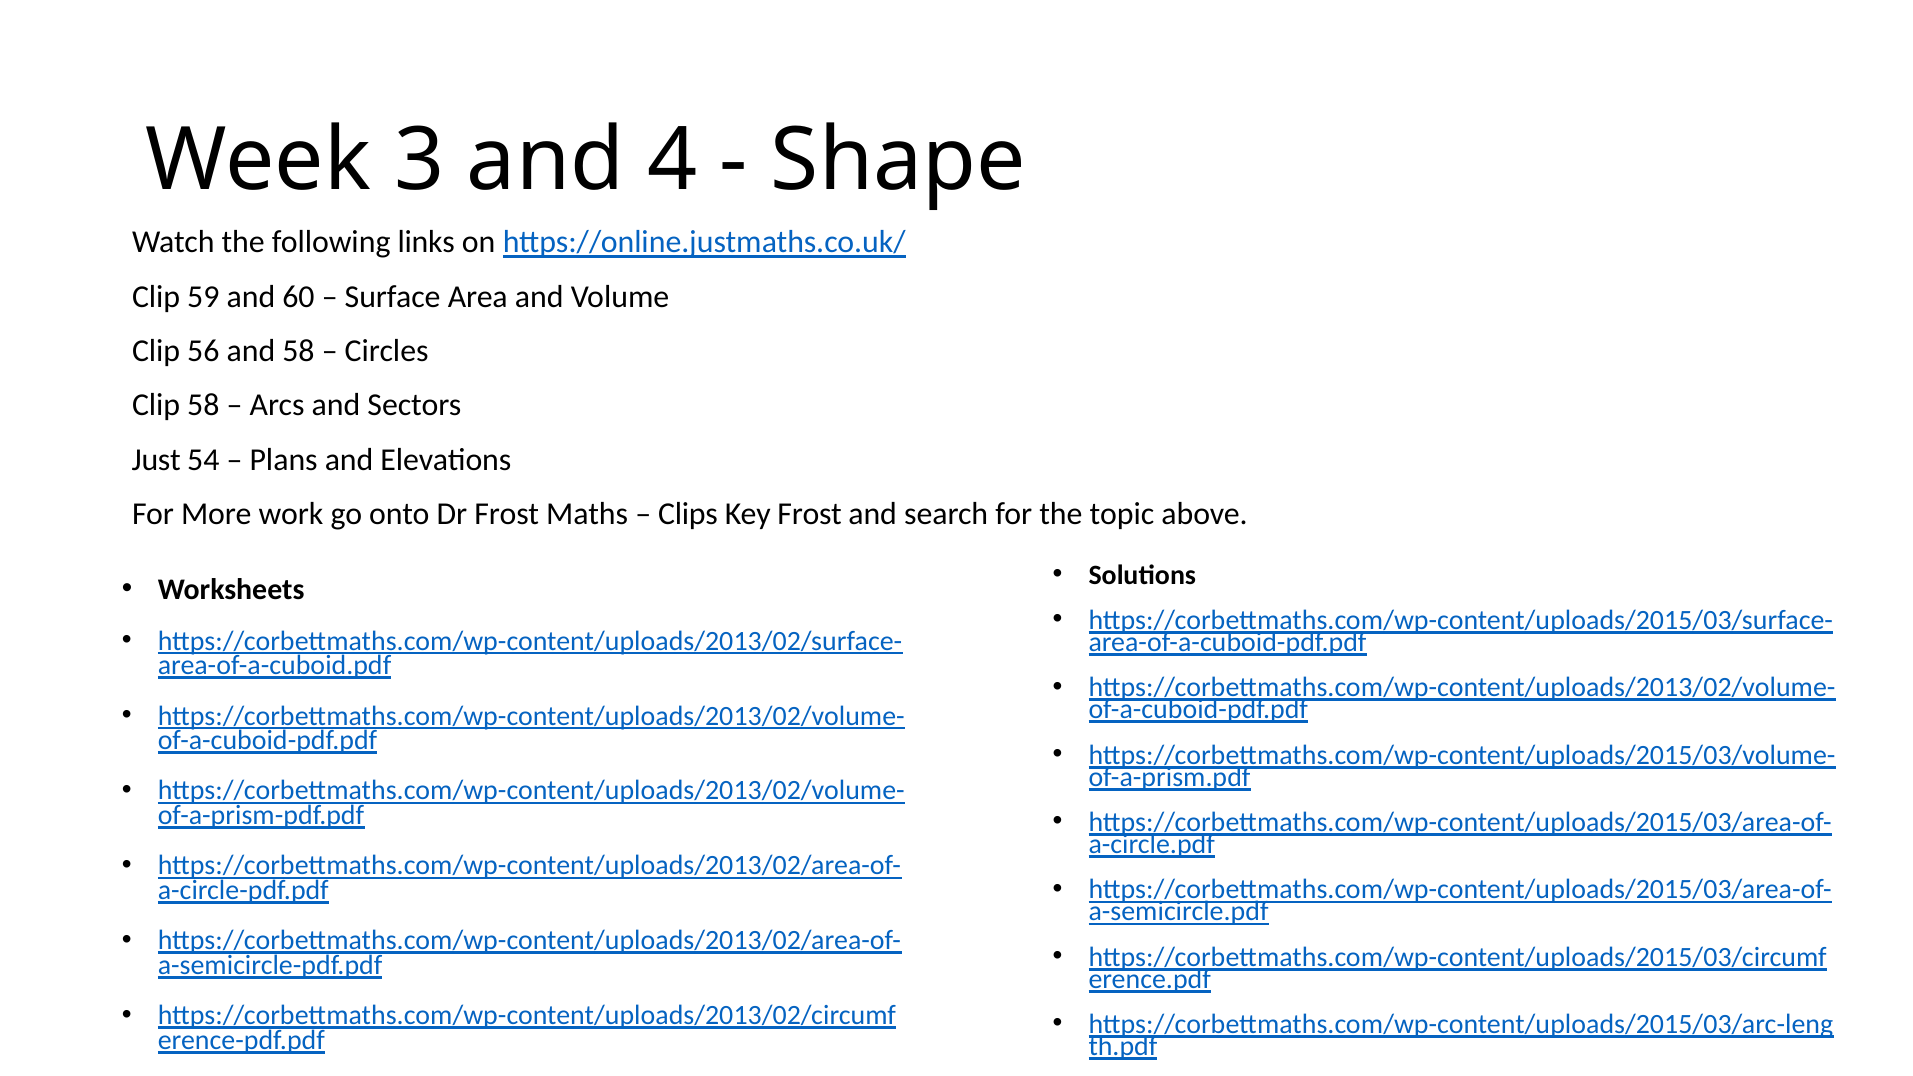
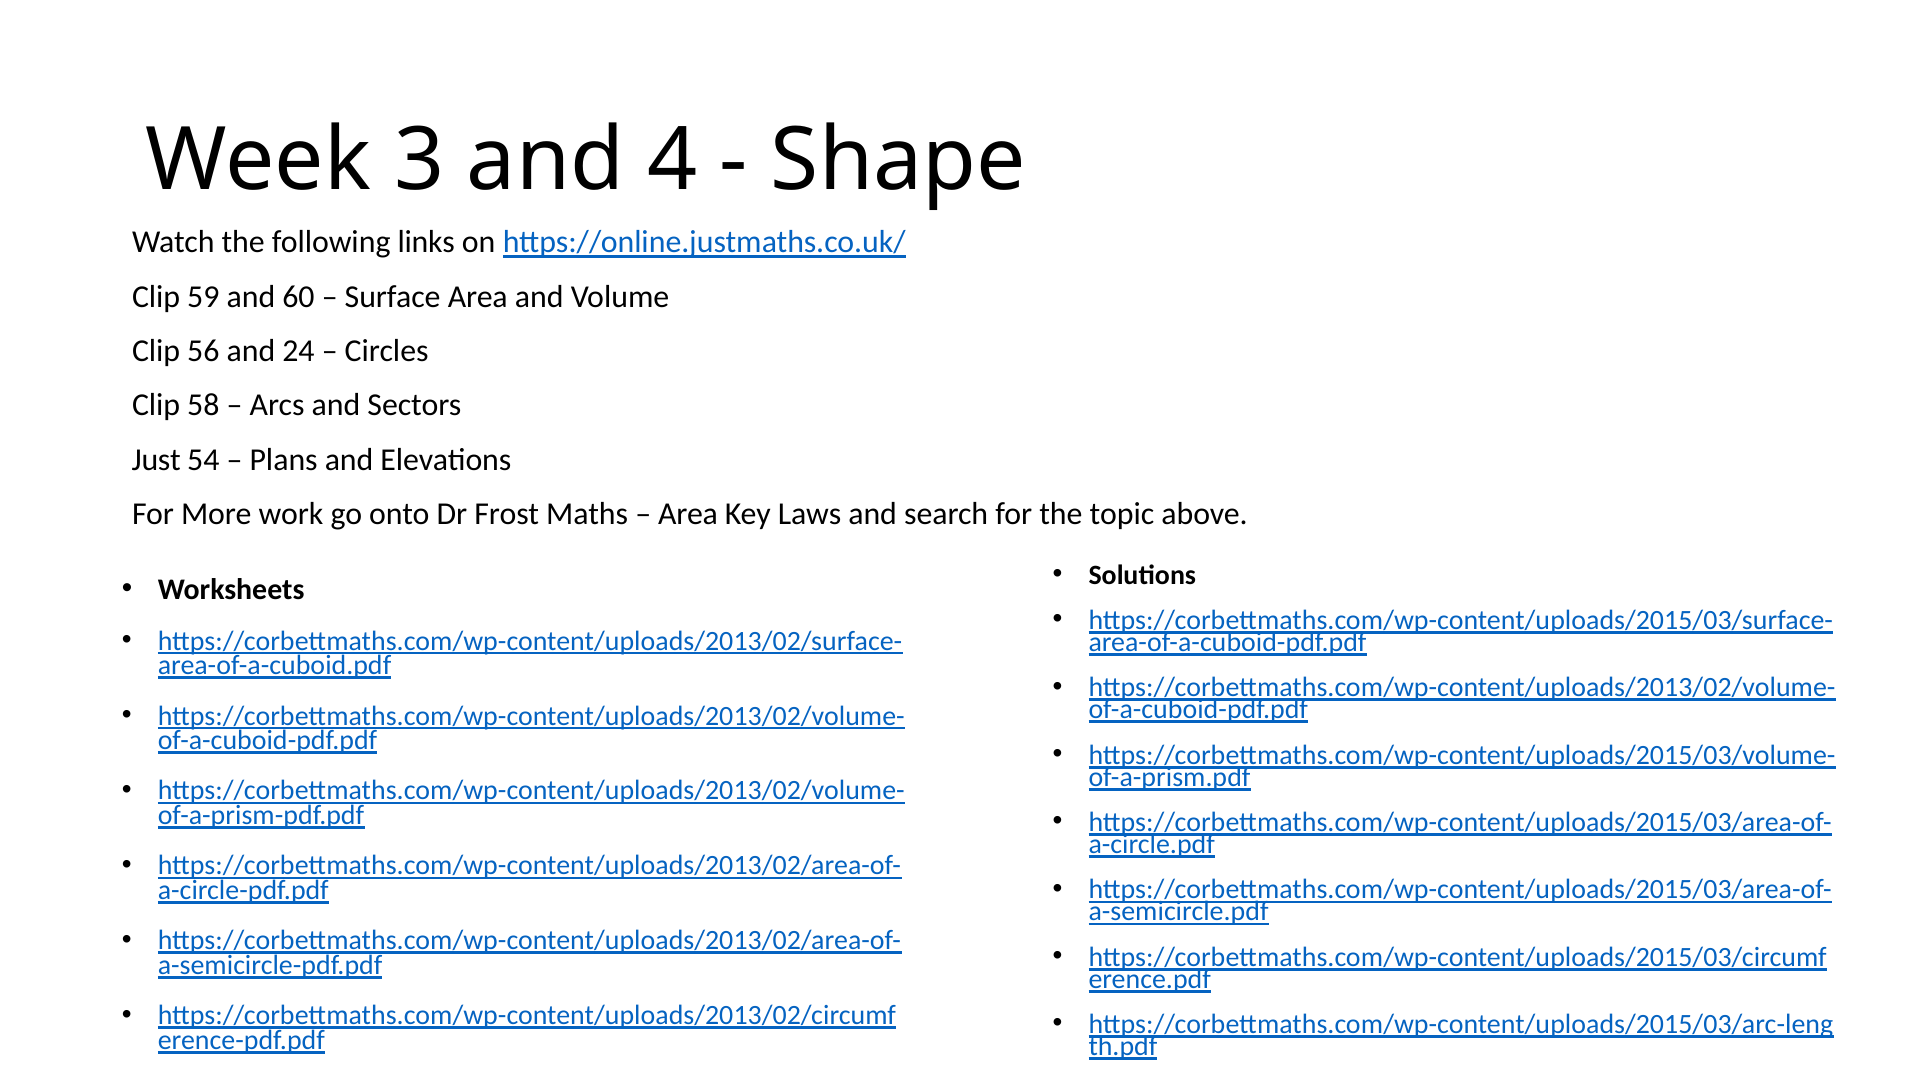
and 58: 58 -> 24 (298, 351)
Clips: Clips -> Area (688, 514)
Key Frost: Frost -> Laws (810, 514)
